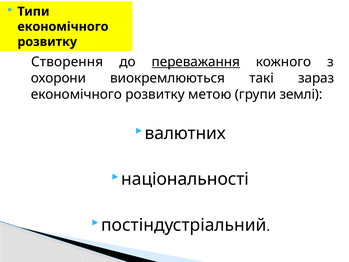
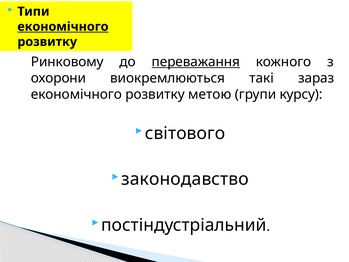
економічного underline: none -> present (63, 27)
Створення: Створення -> Ринковому (67, 62)
землі: землі -> курсу (301, 94)
валютних: валютних -> світового (185, 133)
національності: національності -> законодавство (185, 179)
